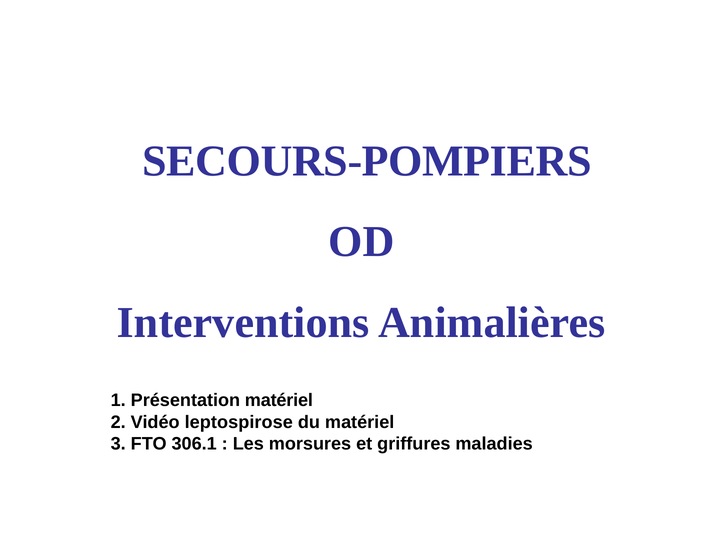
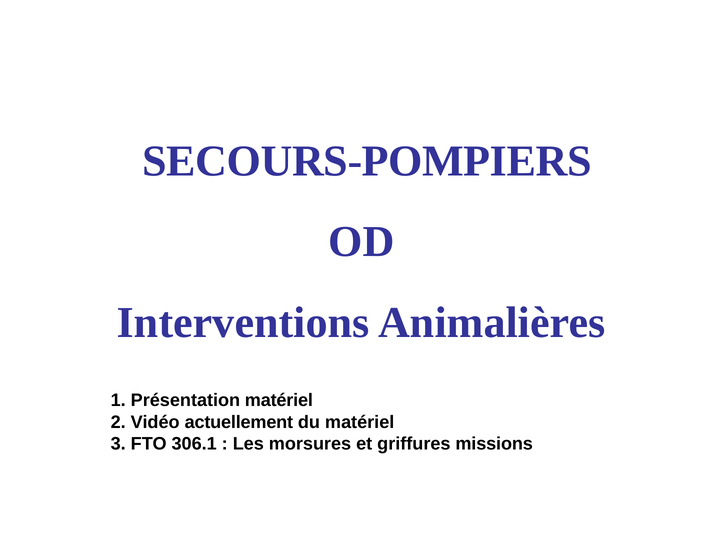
leptospirose: leptospirose -> actuellement (239, 422)
maladies: maladies -> missions (494, 444)
